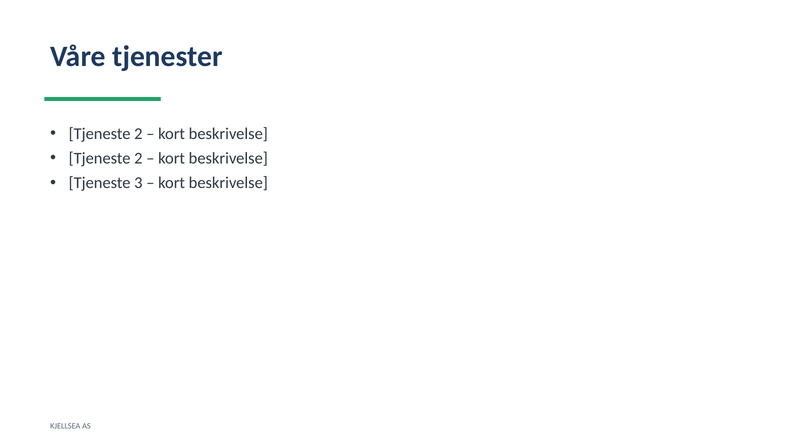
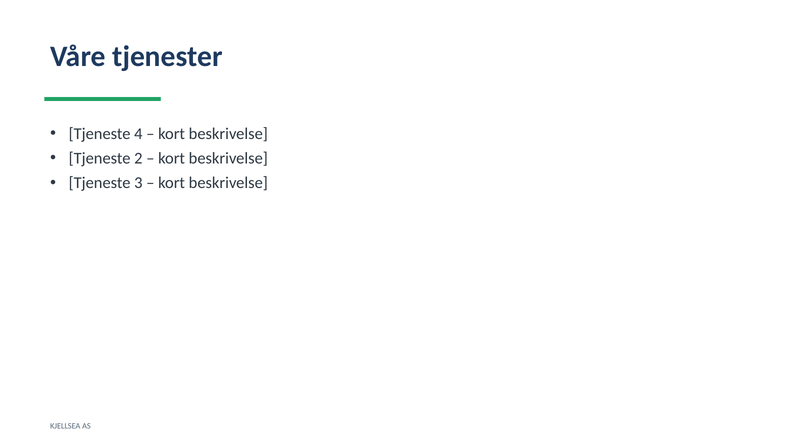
2: 2 -> 4 (138, 134)
